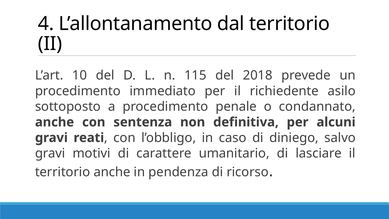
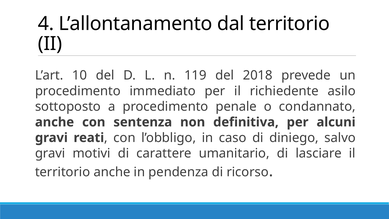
115: 115 -> 119 (195, 75)
